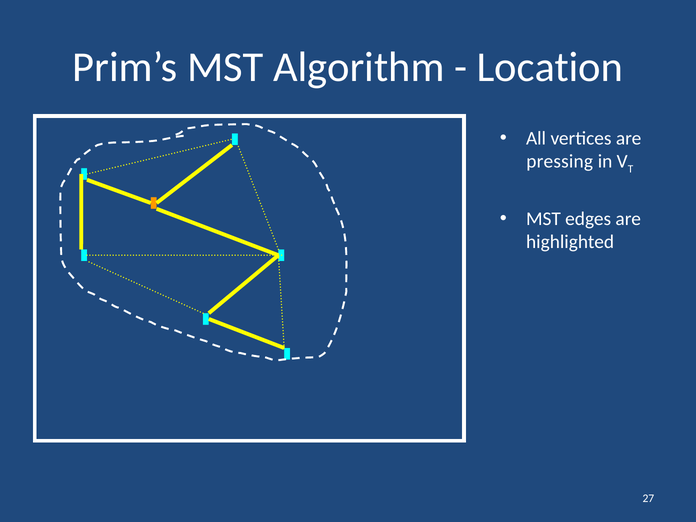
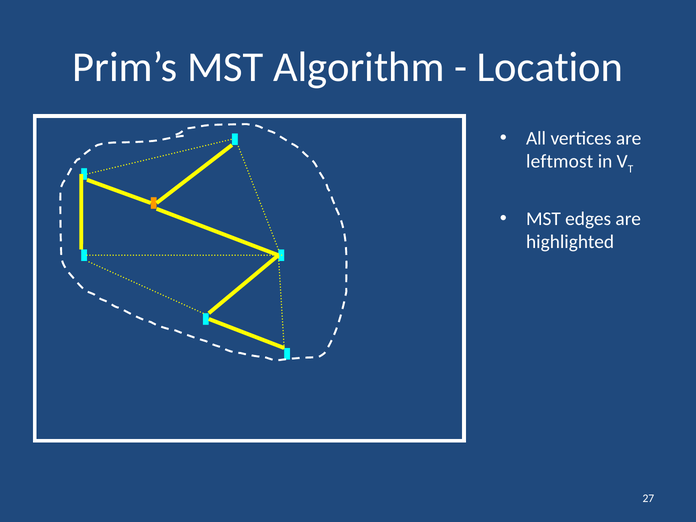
pressing: pressing -> leftmost (560, 161)
